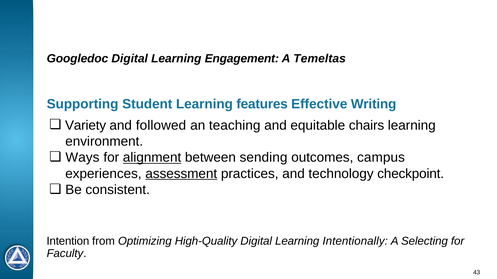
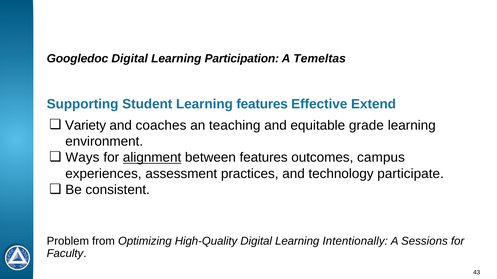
Engagement: Engagement -> Participation (242, 59)
Writing: Writing -> Extend (374, 104)
followed: followed -> coaches (161, 126)
chairs: chairs -> grade (366, 126)
between sending: sending -> features (264, 158)
assessment underline: present -> none (181, 174)
checkpoint: checkpoint -> participate (411, 174)
Intention: Intention -> Problem (68, 242)
Selecting: Selecting -> Sessions (424, 242)
